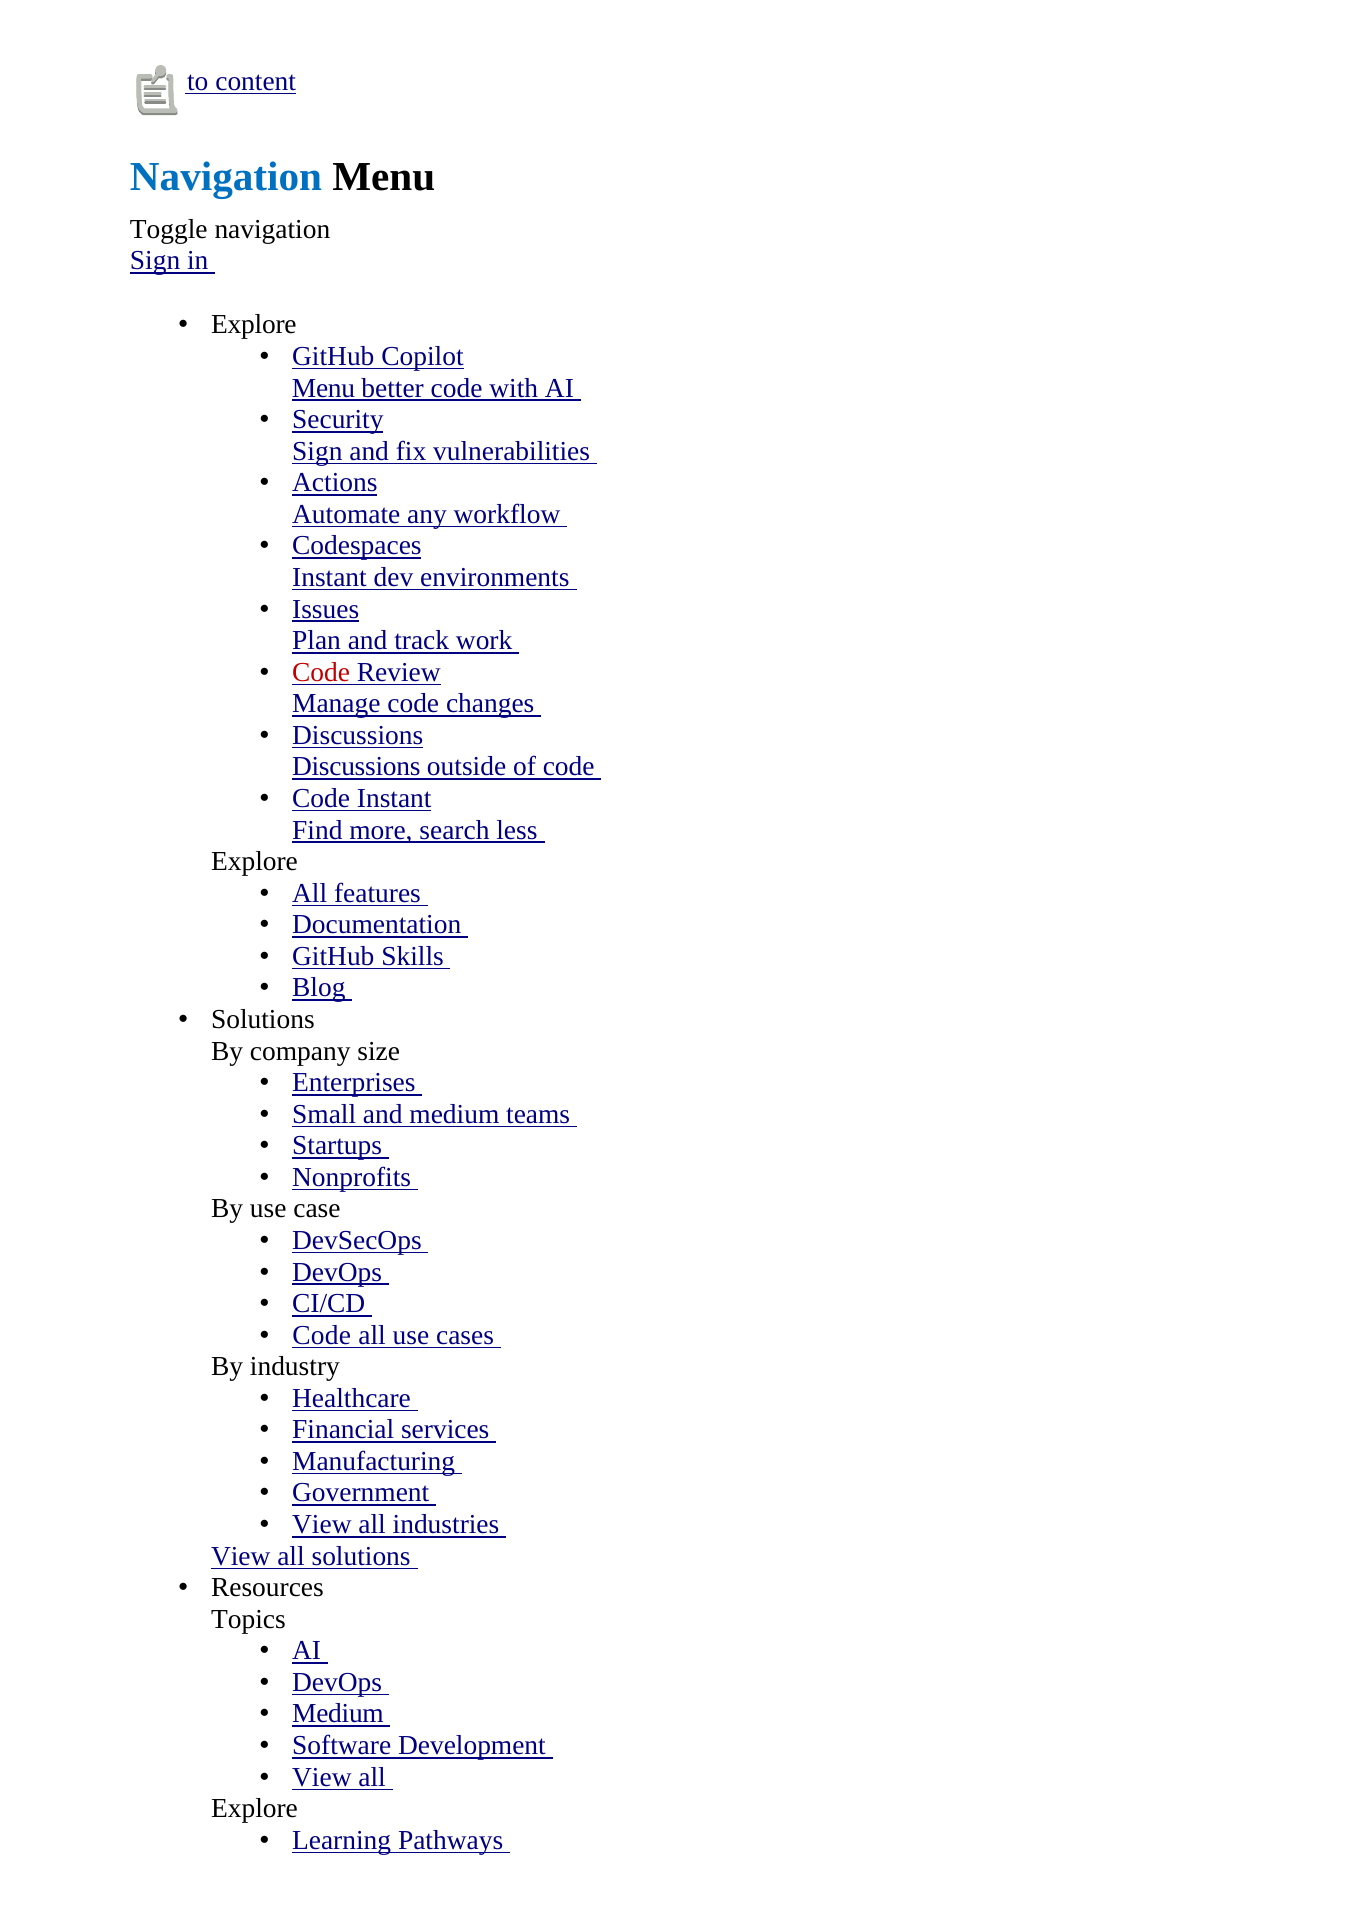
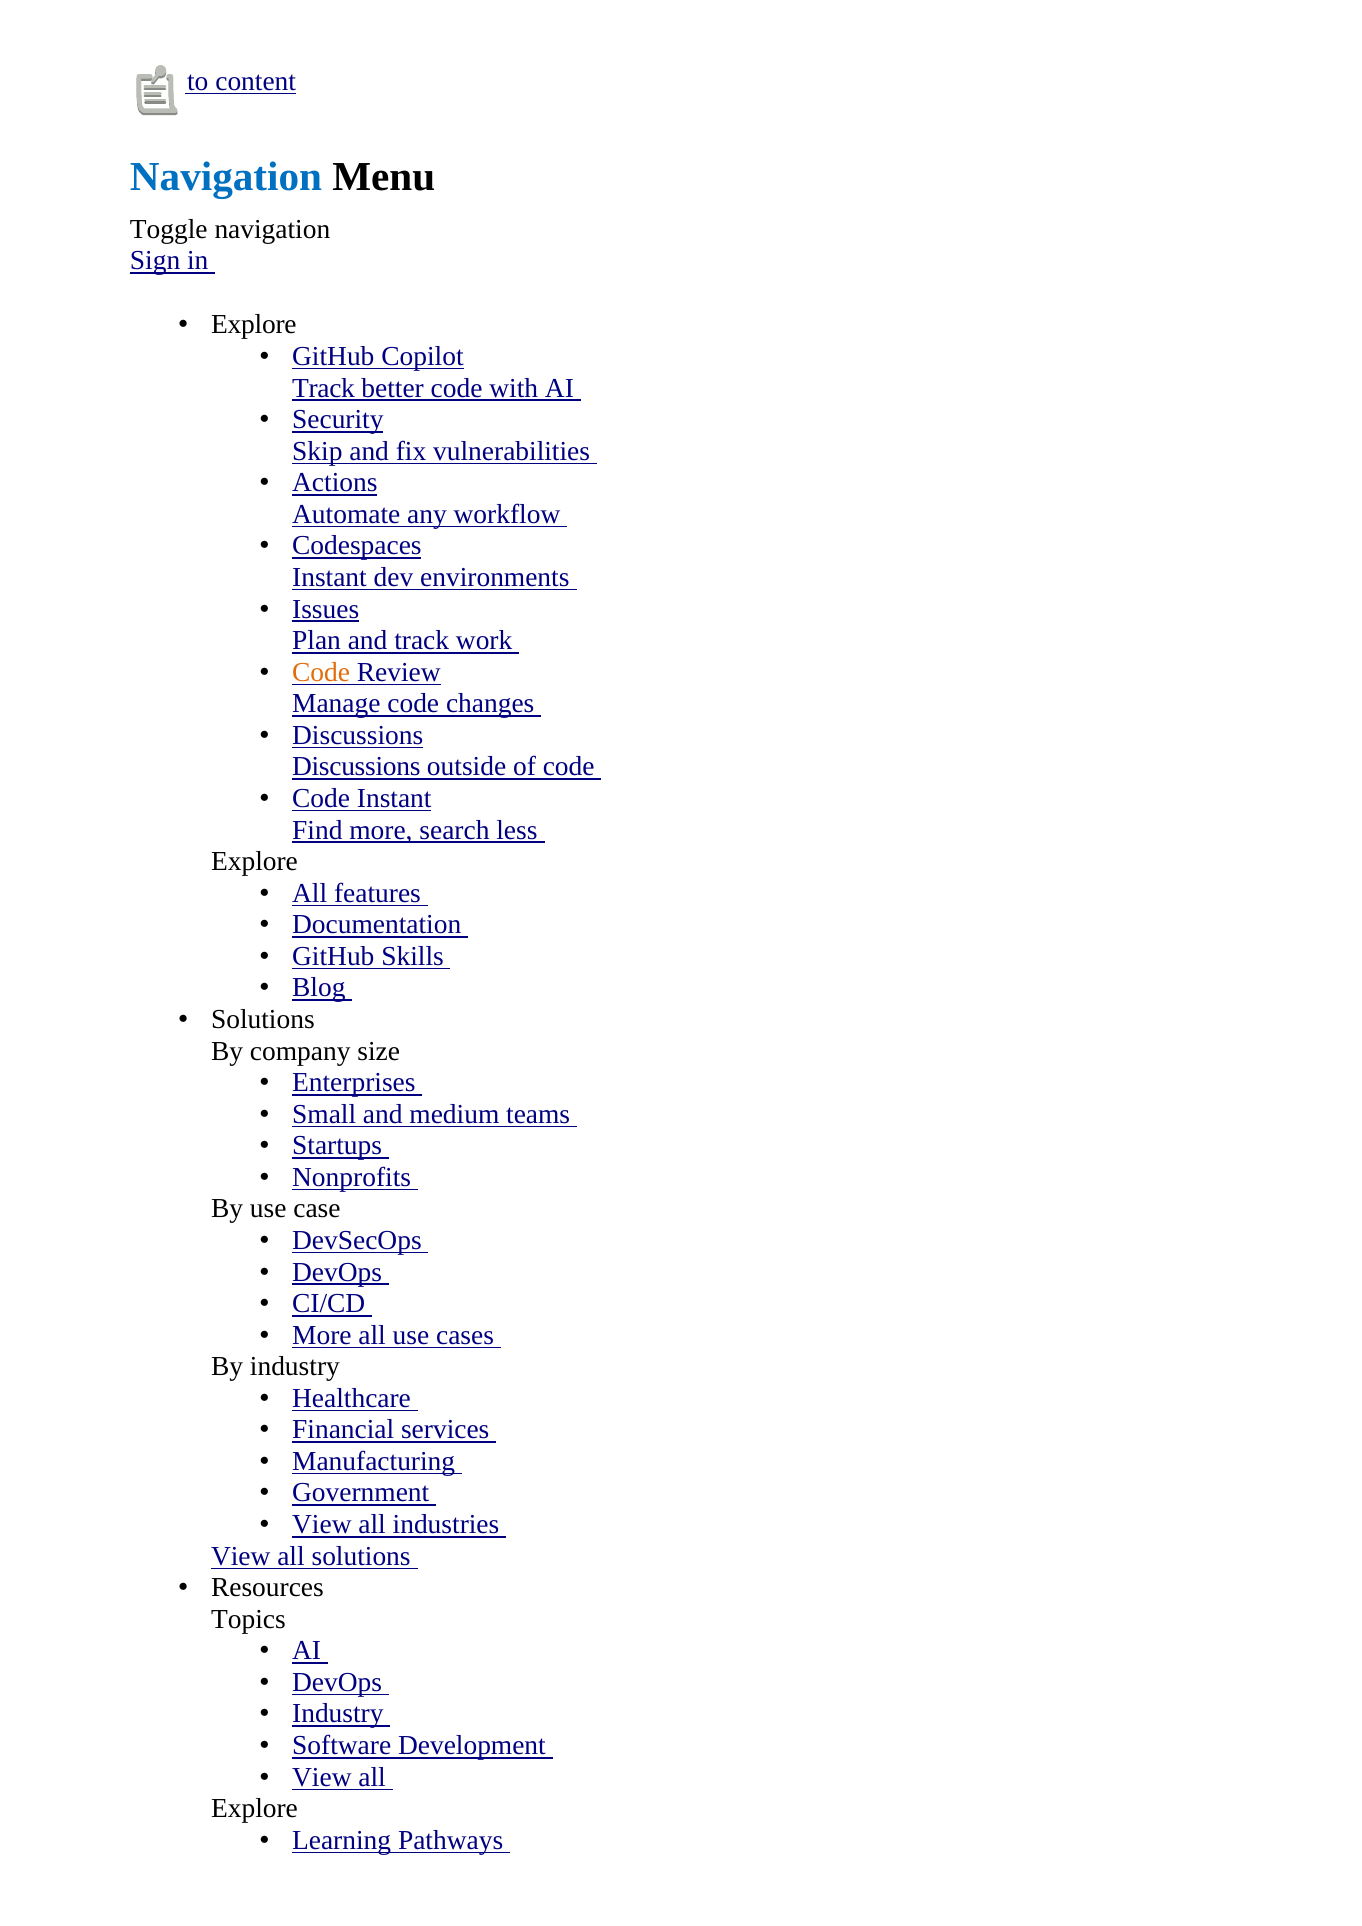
Menu: Menu -> Track (324, 388)
Sign: Sign -> Skip (317, 451)
Code colour: red -> orange (321, 672)
Code: Code -> More (322, 1335)
Medium: Medium -> Industry (338, 1714)
